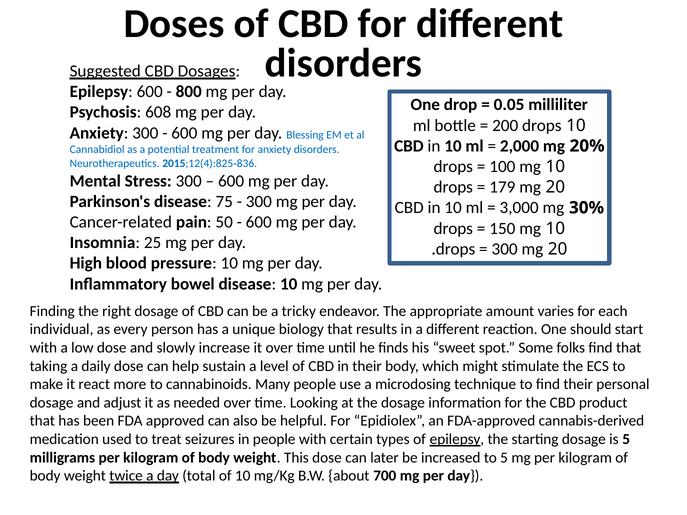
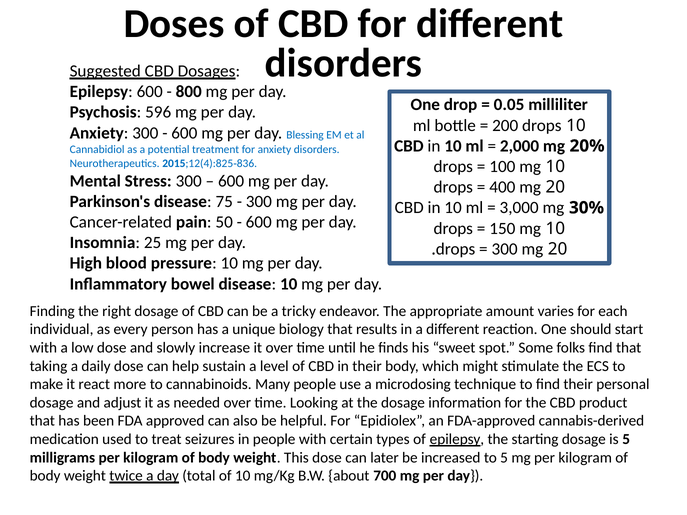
608: 608 -> 596 (158, 112)
179: 179 -> 400 (502, 187)
